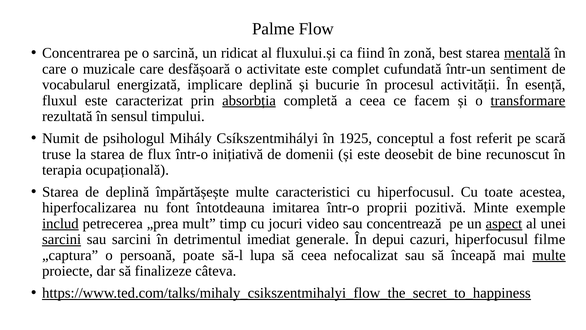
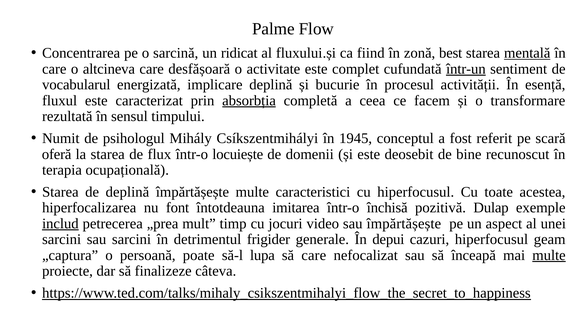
muzicale: muzicale -> altcineva (109, 69)
într-un underline: none -> present (466, 69)
transformare underline: present -> none (528, 100)
1925: 1925 -> 1945 (356, 138)
truse: truse -> oferă (57, 154)
inițiativă: inițiativă -> locuiește (238, 154)
proprii: proprii -> închisă (387, 208)
Minte: Minte -> Dulap (491, 208)
sau concentrează: concentrează -> împărtășește (404, 223)
aspect underline: present -> none (504, 223)
sarcini underline: present -> none (62, 239)
imediat: imediat -> frigider (269, 239)
filme: filme -> geam (550, 239)
să ceea: ceea -> care (314, 255)
